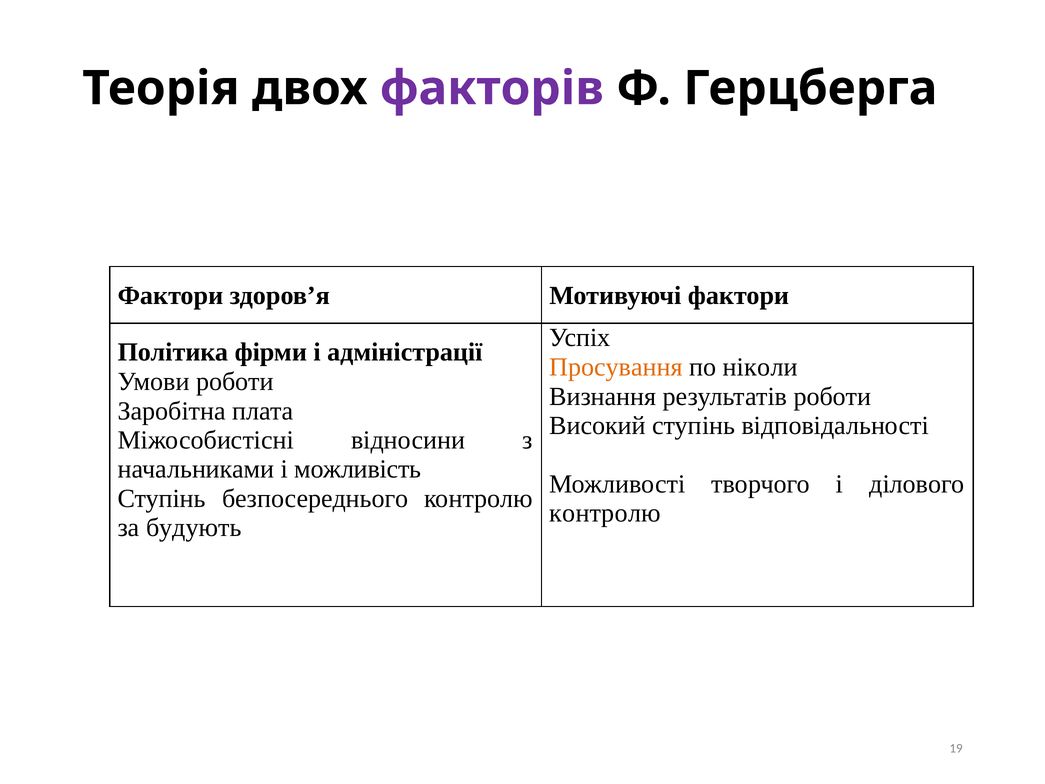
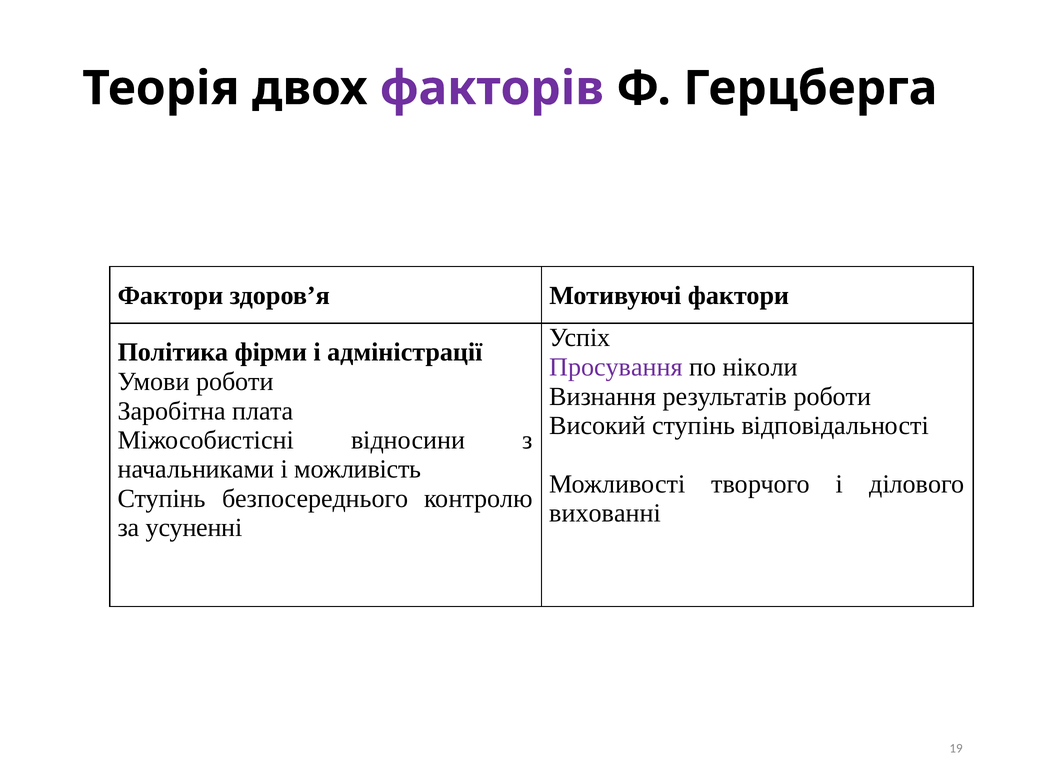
Просування colour: orange -> purple (616, 367)
контролю: контролю -> вихованні (605, 513)
будують: будують -> усуненні (194, 527)
